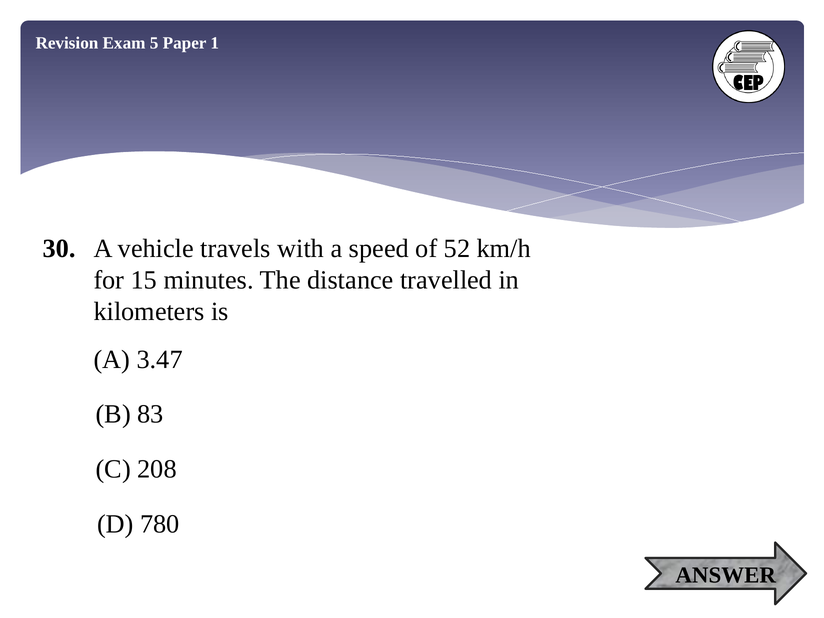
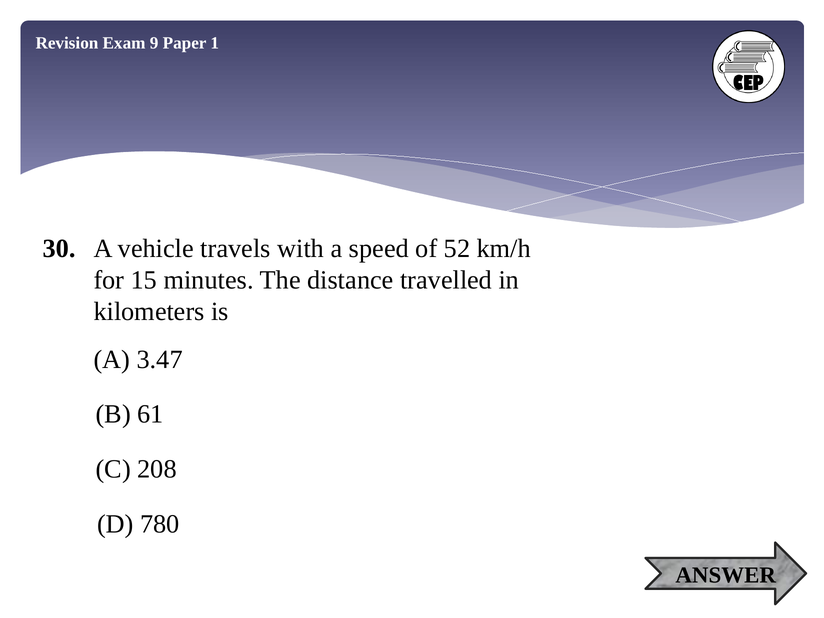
5: 5 -> 9 (154, 43)
83: 83 -> 61 (150, 414)
